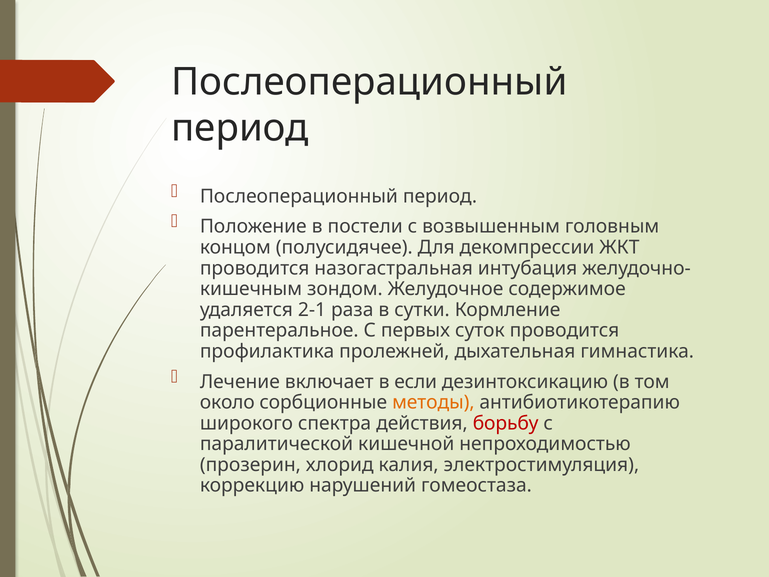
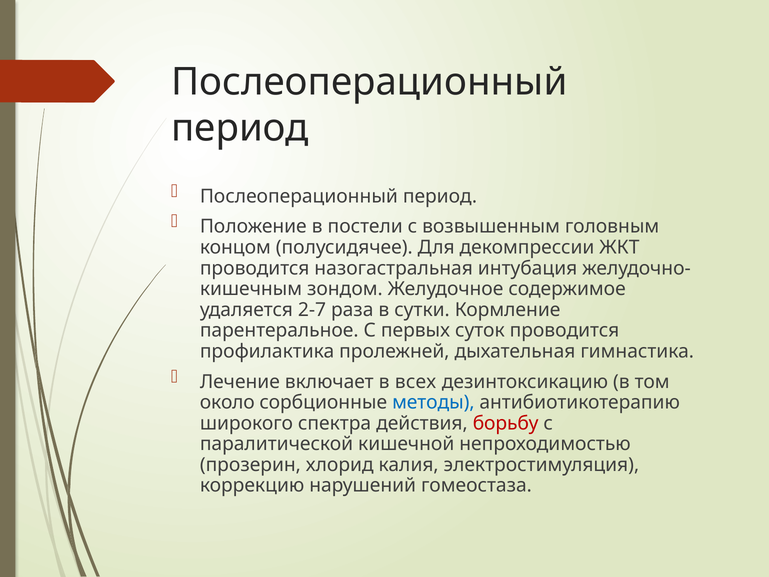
2-1: 2-1 -> 2-7 (312, 310)
если: если -> всех (415, 382)
методы colour: orange -> blue (433, 402)
